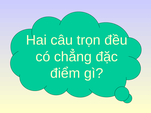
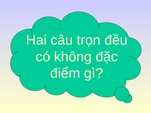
chẳng: chẳng -> không (73, 57)
